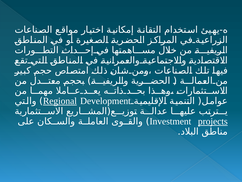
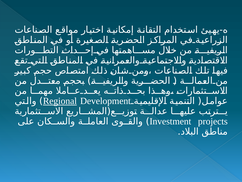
projects underline: present -> none (213, 121)
